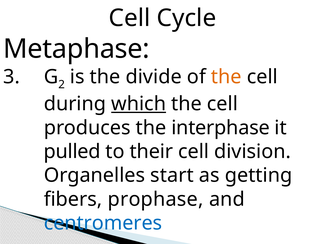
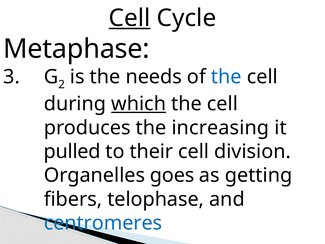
Cell underline: none -> present (130, 18)
divide: divide -> needs (154, 77)
the colour: orange -> blue (226, 77)
interphase: interphase -> increasing (220, 128)
start: start -> goes (172, 175)
prophase: prophase -> telophase (156, 199)
